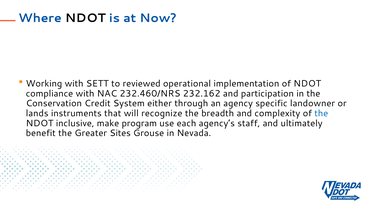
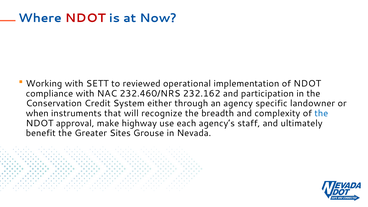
NDOT colour: black -> red (85, 18)
lands: lands -> when (37, 113)
inclusive: inclusive -> approval (75, 123)
program: program -> highway (139, 123)
